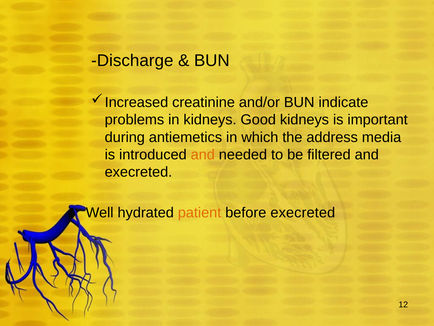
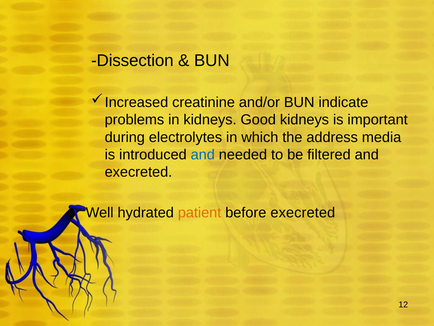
Discharge: Discharge -> Dissection (132, 61)
antiemetics: antiemetics -> electrolytes (185, 137)
and colour: orange -> blue (203, 154)
